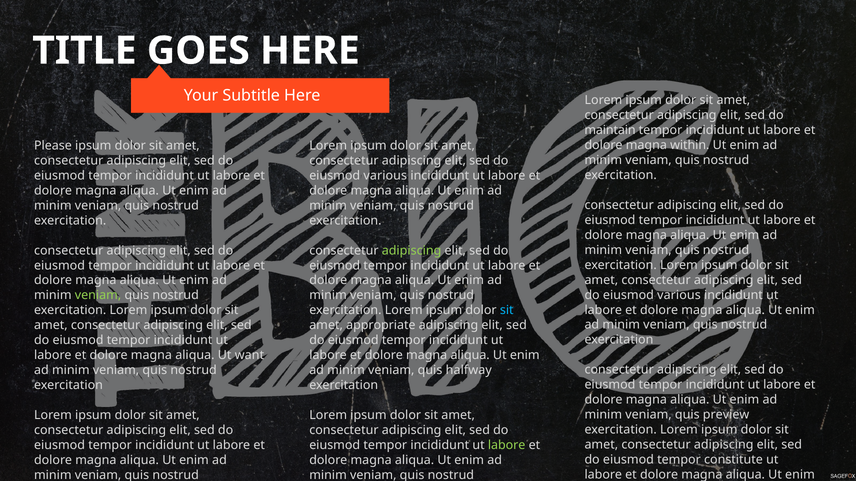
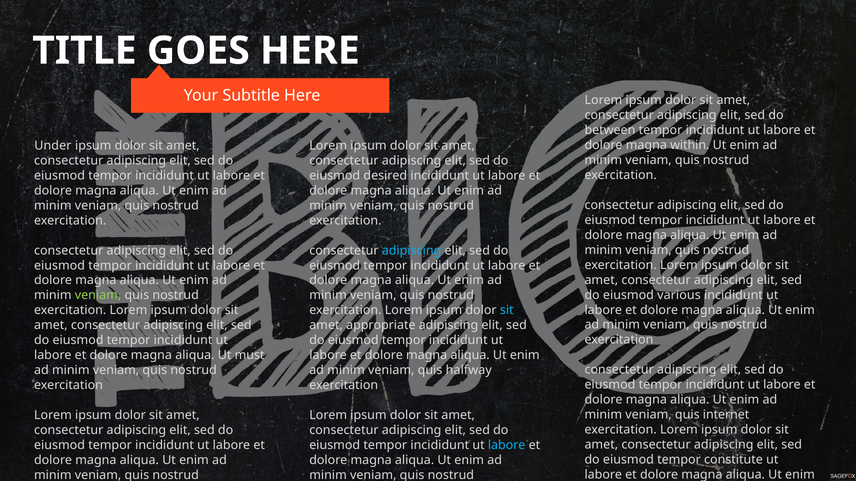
maintain: maintain -> between (610, 130)
Please: Please -> Under (53, 146)
various: various -> desired (385, 176)
adipiscing colour: light green -> light blue (412, 251)
want: want -> must (250, 356)
preview: preview -> internet (726, 415)
labore colour: light green -> light blue (507, 446)
